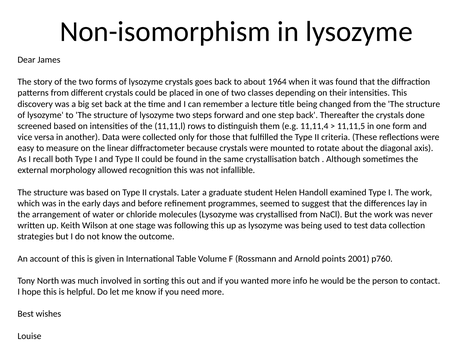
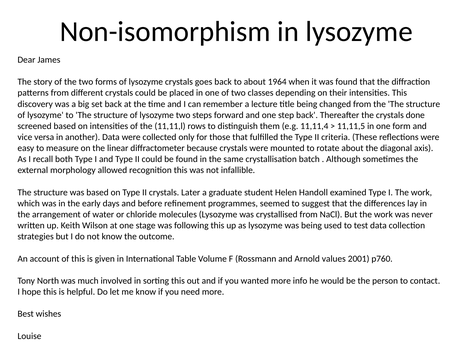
points: points -> values (334, 258)
